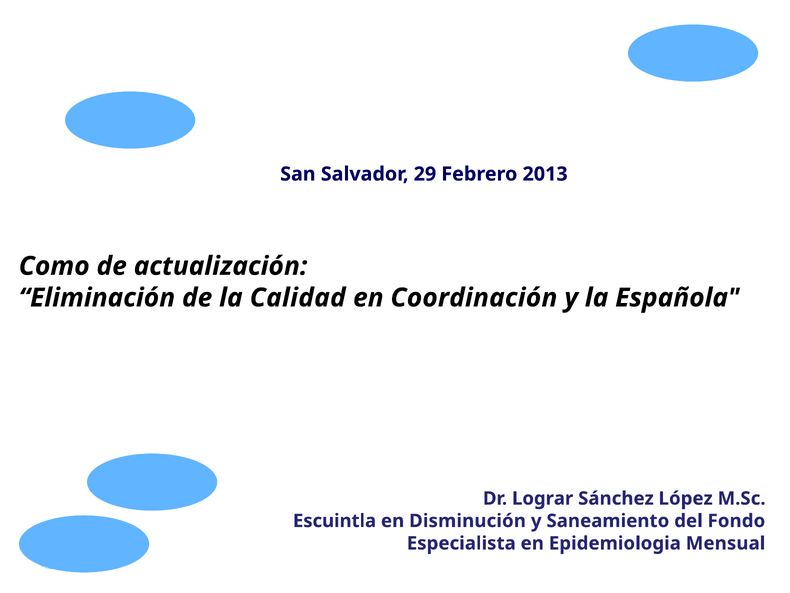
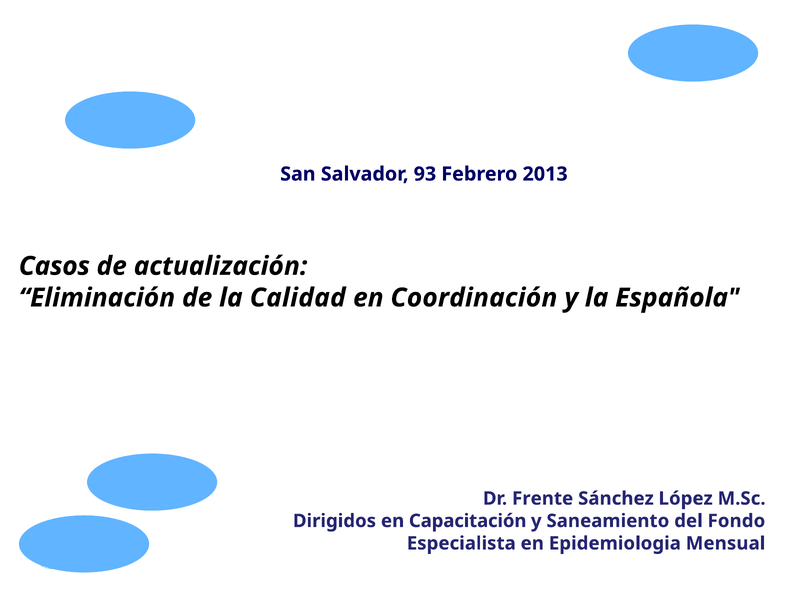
29: 29 -> 93 (425, 174)
Como: Como -> Casos (54, 266)
Lograr: Lograr -> Frente (543, 498)
Escuintla: Escuintla -> Dirigidos (334, 520)
Disminución: Disminución -> Capacitación (468, 520)
